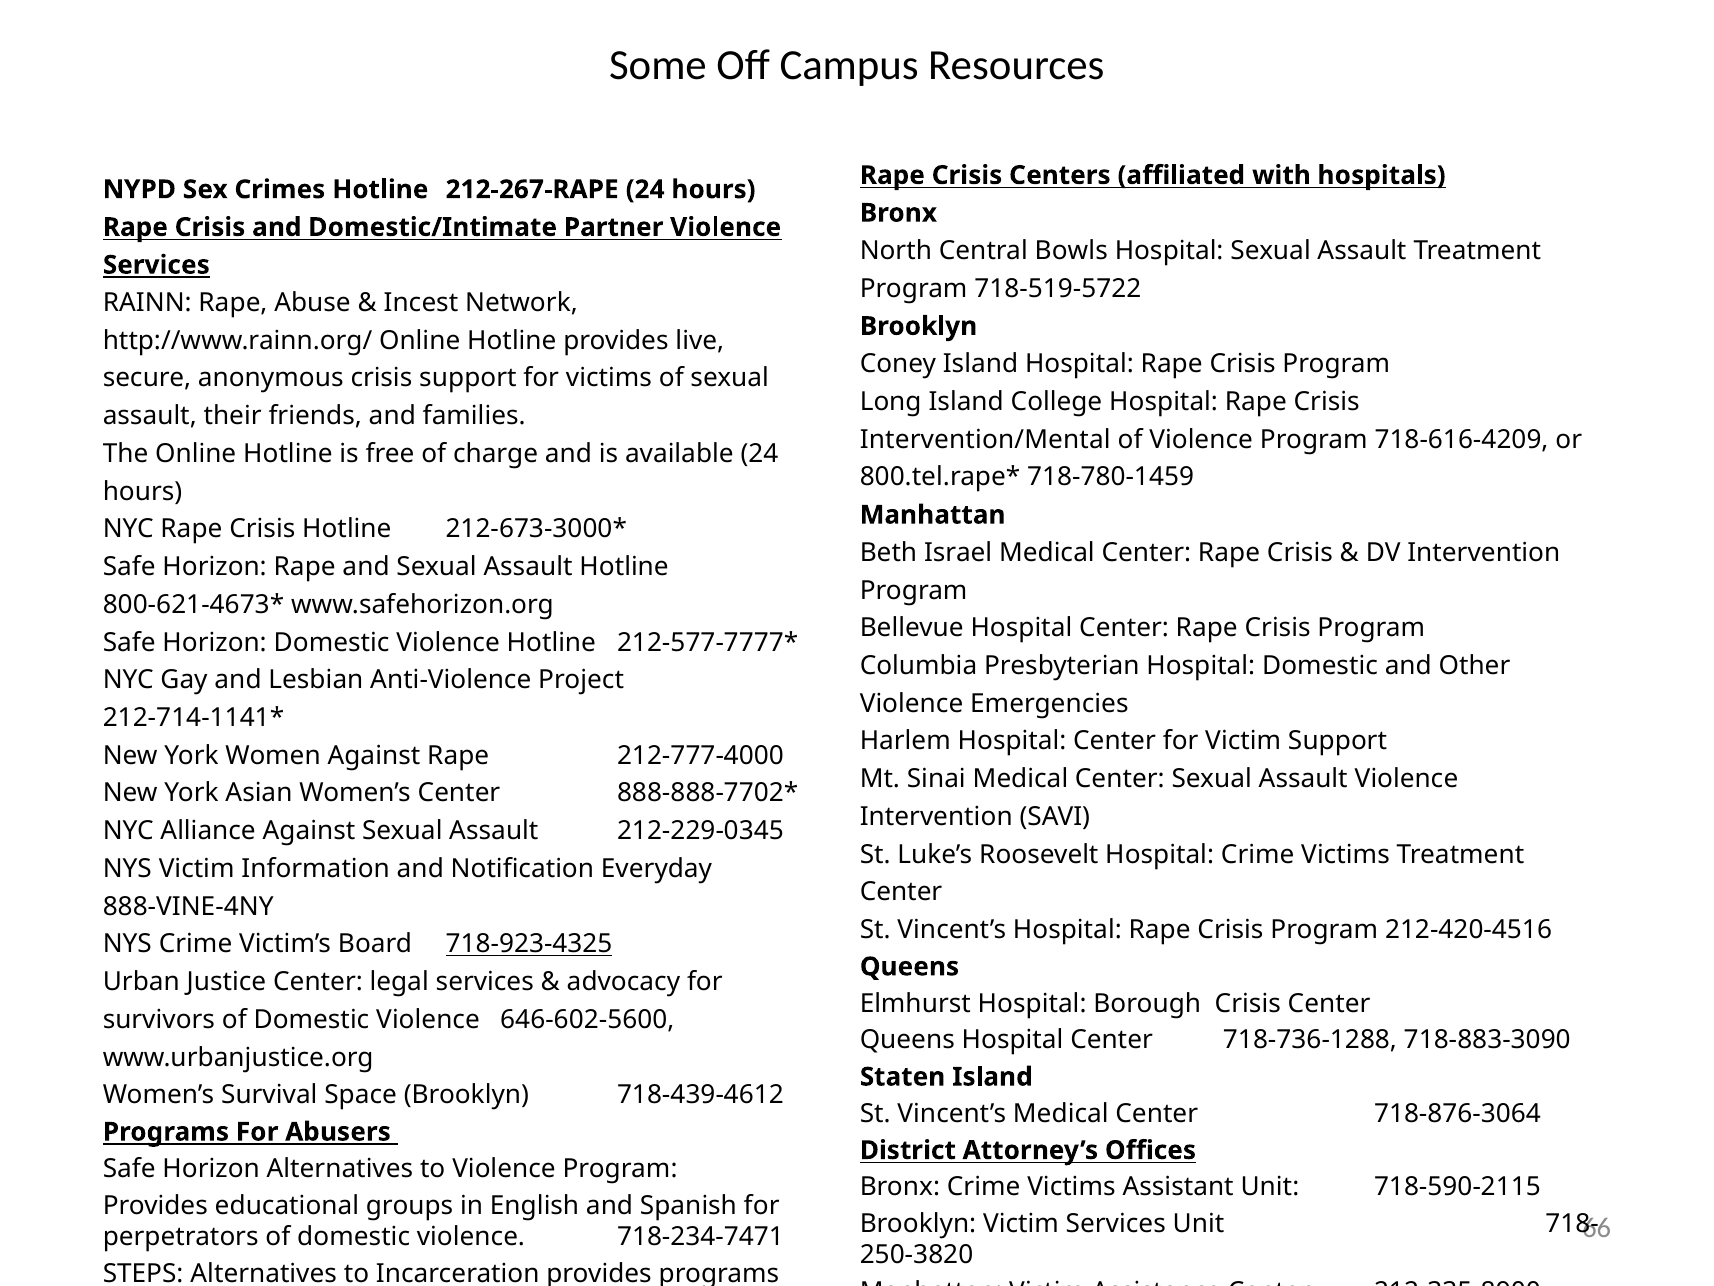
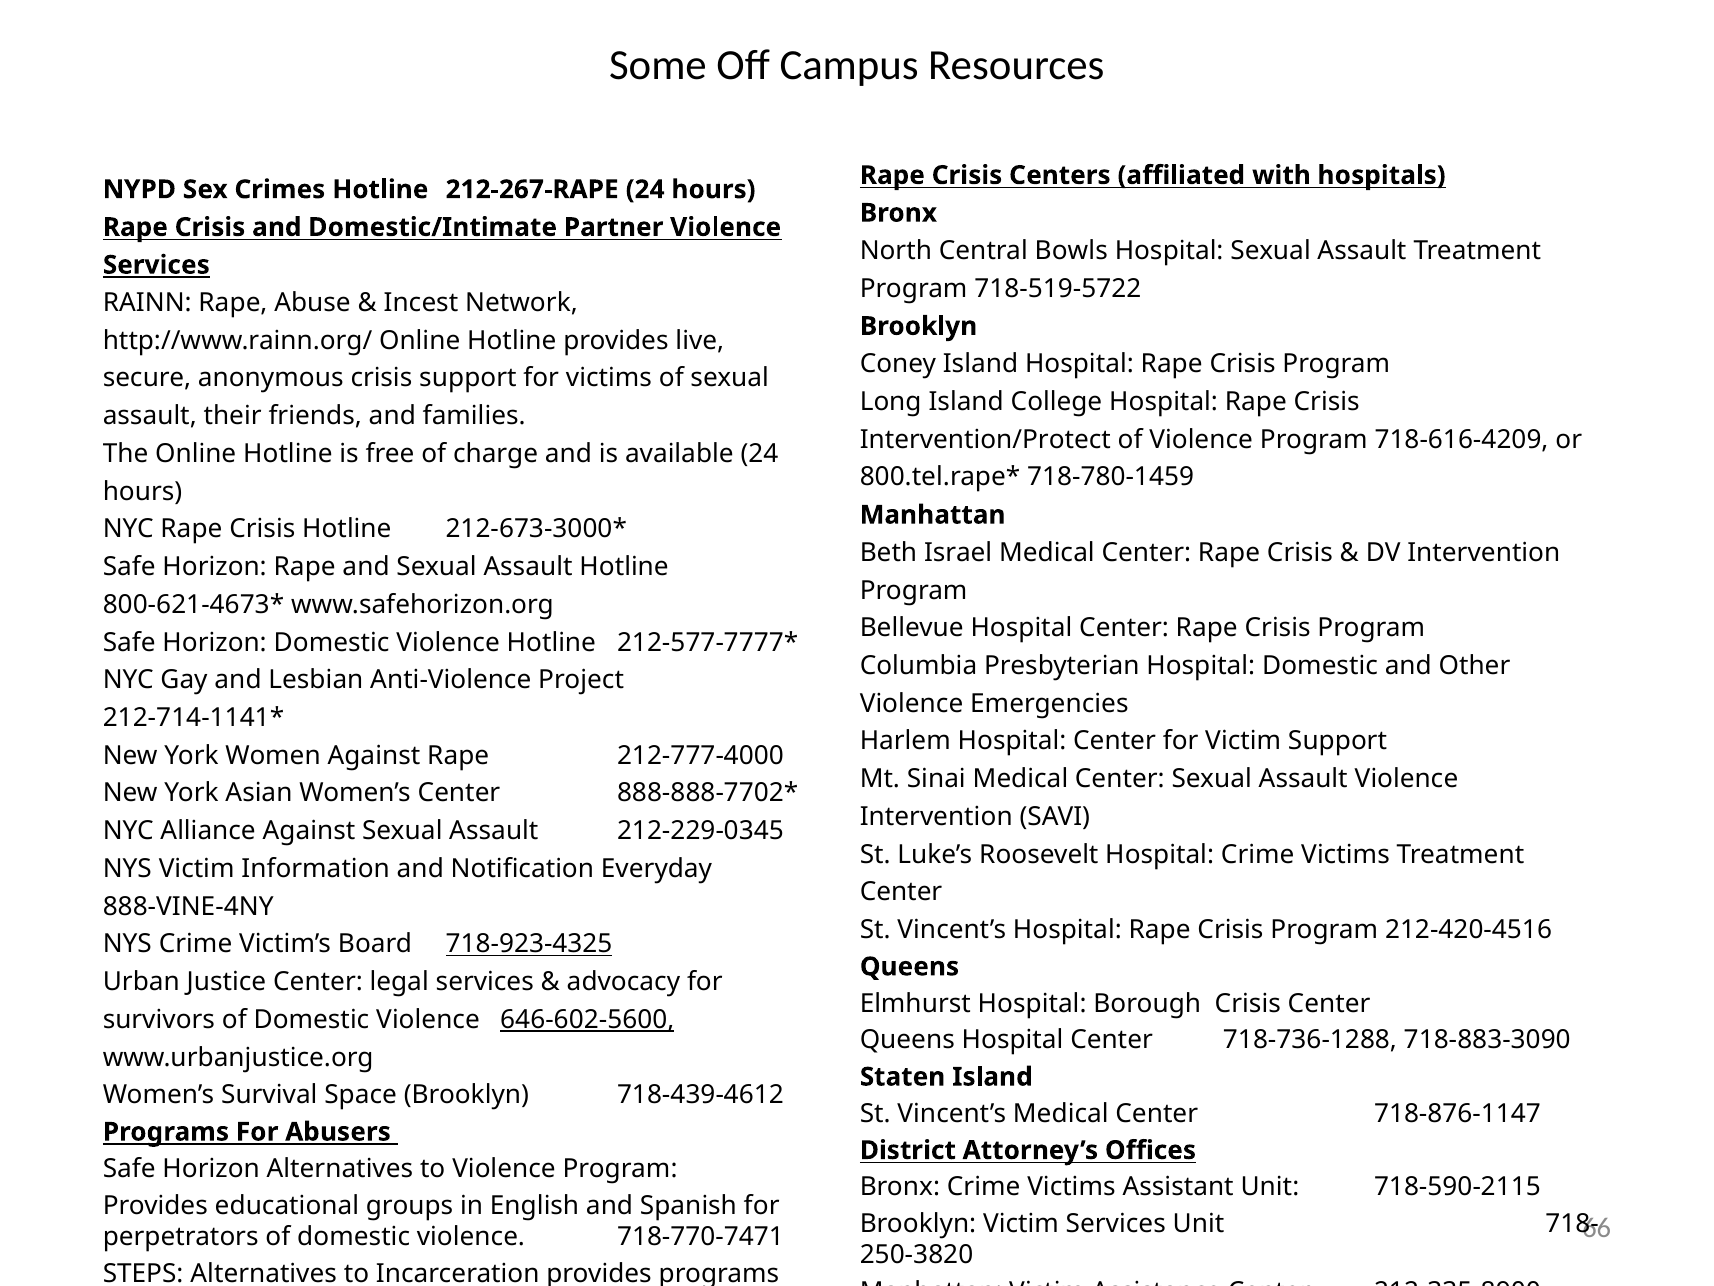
Intervention/Mental: Intervention/Mental -> Intervention/Protect (985, 439)
646-602-5600 underline: none -> present (587, 1019)
718-876-3064: 718-876-3064 -> 718-876-1147 (1457, 1113)
718-234-7471: 718-234-7471 -> 718-770-7471 (700, 1236)
